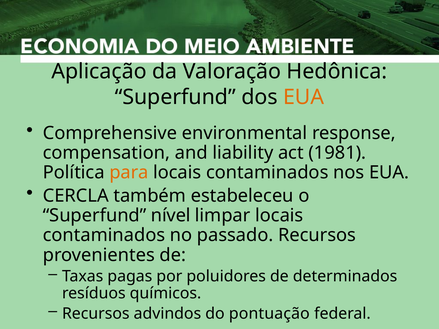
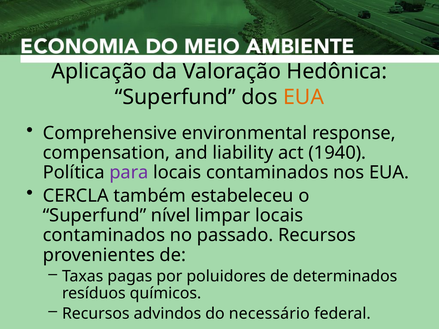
1981: 1981 -> 1940 (337, 153)
para colour: orange -> purple (129, 173)
pontuação: pontuação -> necessário (269, 314)
